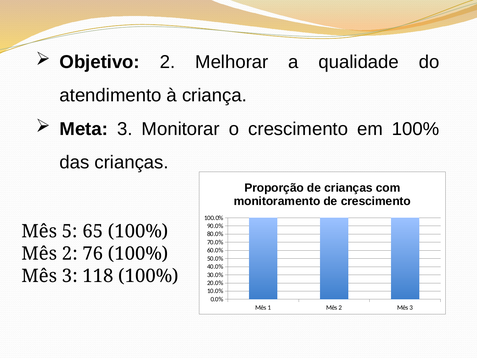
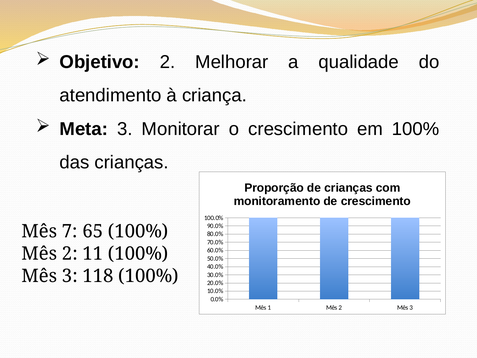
5: 5 -> 7 (70, 231)
76: 76 -> 11 (93, 253)
